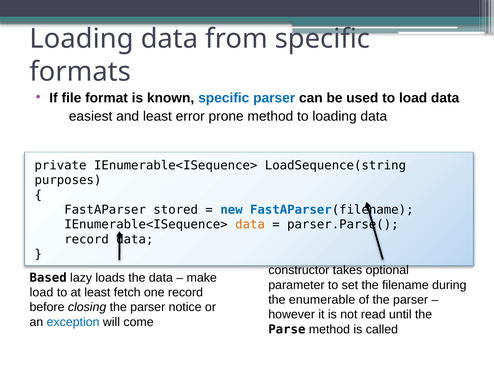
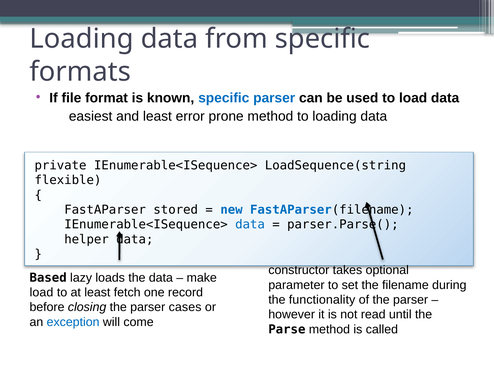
purposes: purposes -> flexible (68, 180)
data colour: orange -> blue (250, 225)
record: record -> helper (87, 240)
enumerable: enumerable -> functionality (322, 300)
notice: notice -> cases (185, 308)
